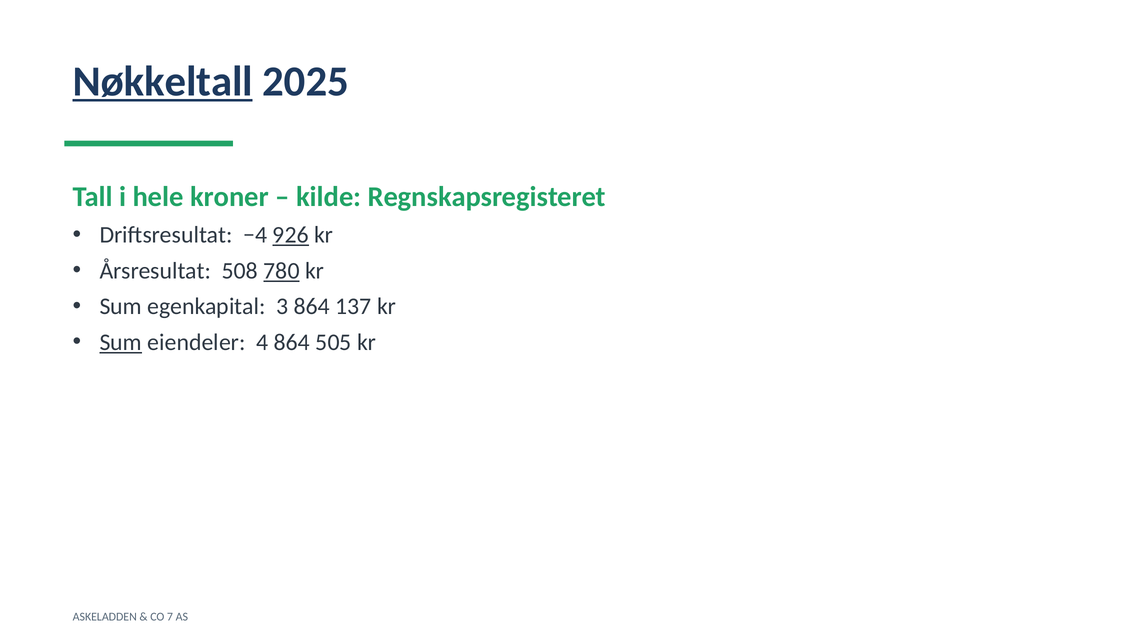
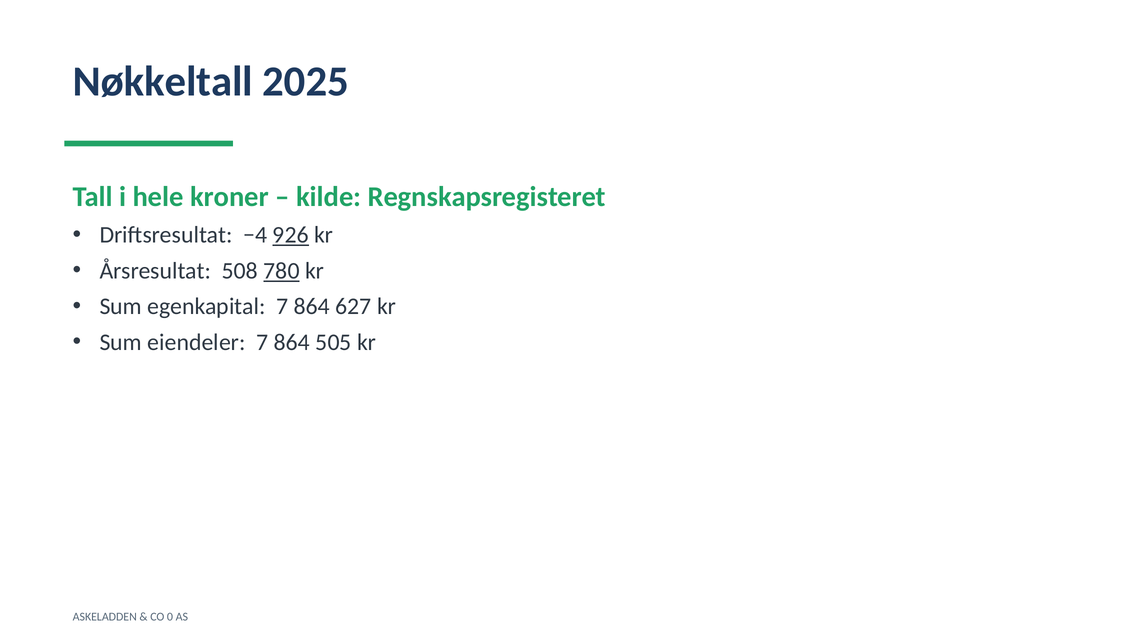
Nøkkeltall underline: present -> none (163, 82)
egenkapital 3: 3 -> 7 (282, 307)
137: 137 -> 627 (353, 307)
Sum underline: present -> none (121, 342)
eiendeler 4: 4 -> 7 (262, 342)
7: 7 -> 0 (170, 617)
